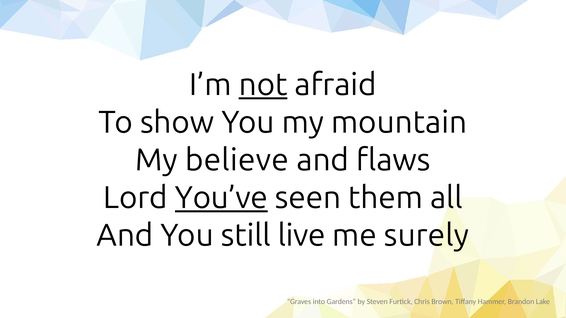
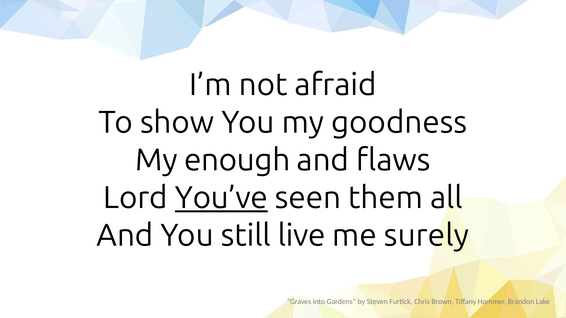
not underline: present -> none (263, 85)
mountain: mountain -> goodness (399, 123)
believe: believe -> enough (237, 160)
